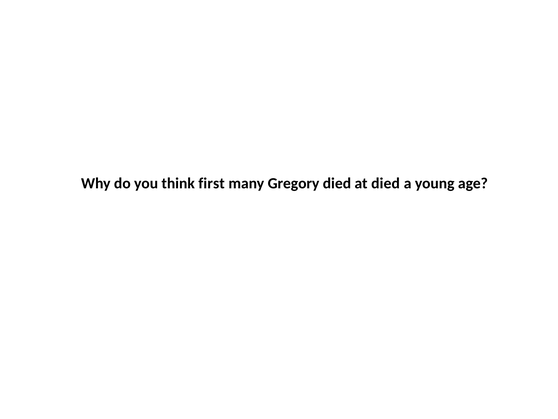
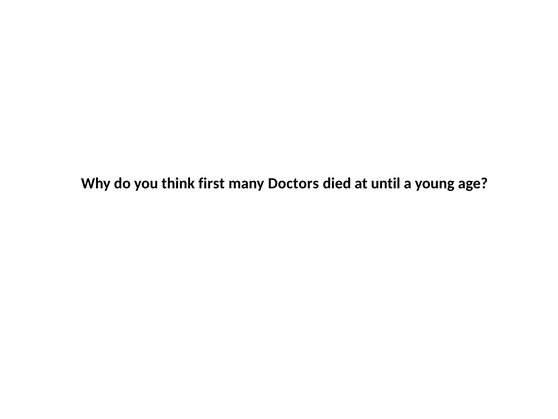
Gregory: Gregory -> Doctors (293, 183)
at died: died -> until (386, 183)
